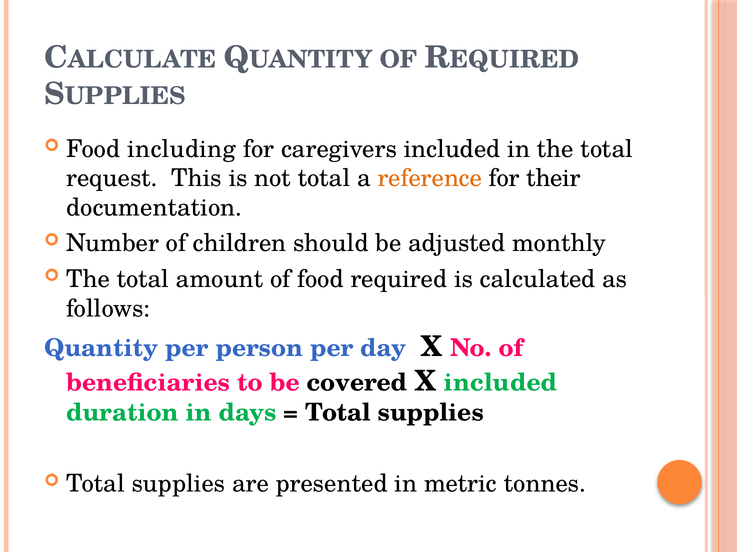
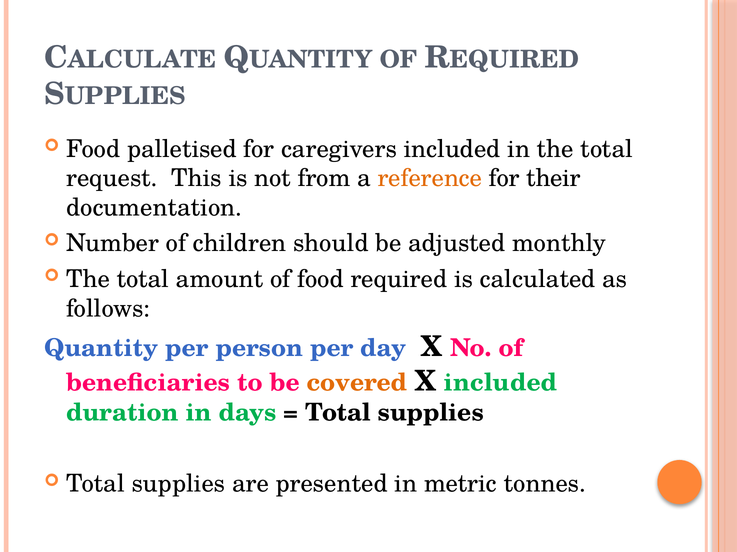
including: including -> palletised (182, 149)
not total: total -> from (324, 179)
covered colour: black -> orange (357, 383)
